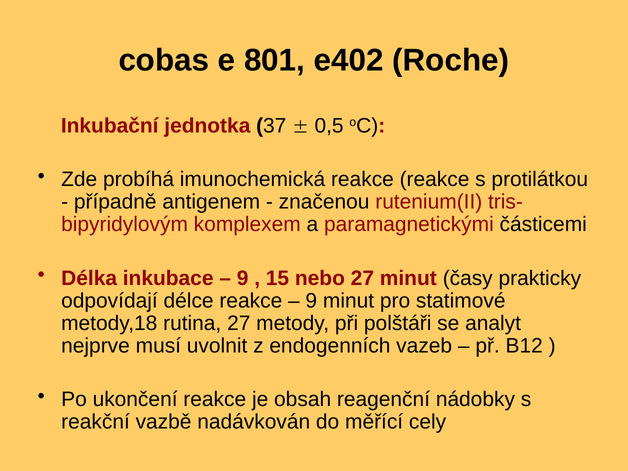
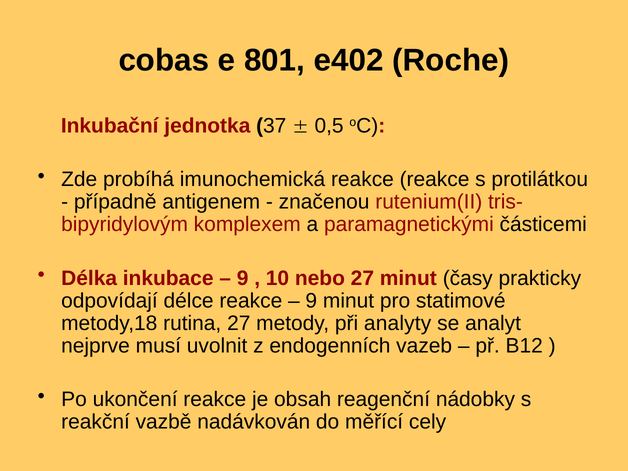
15: 15 -> 10 (277, 278)
polštáři: polštáři -> analyty (398, 323)
